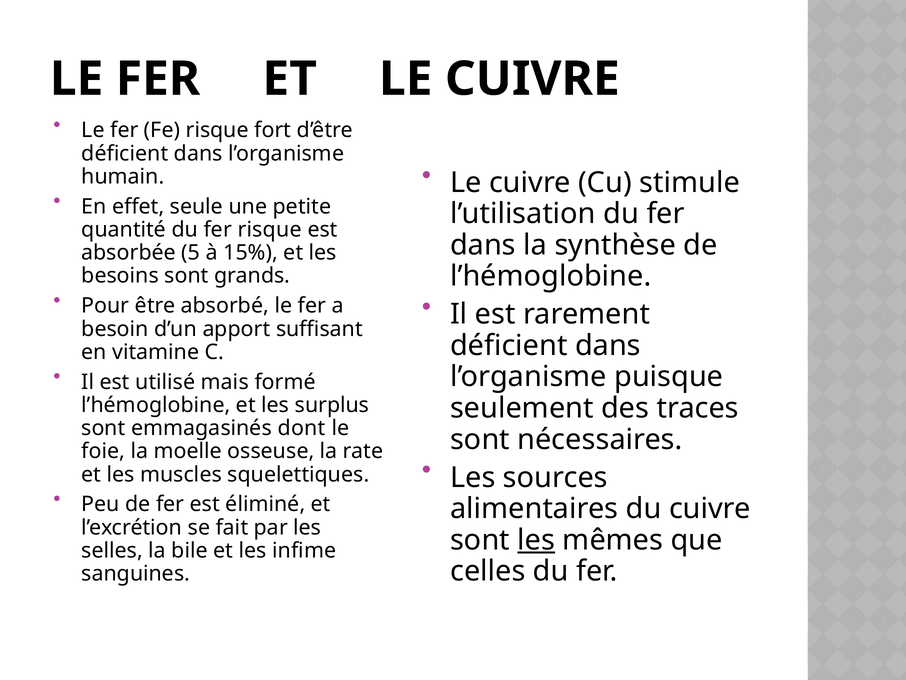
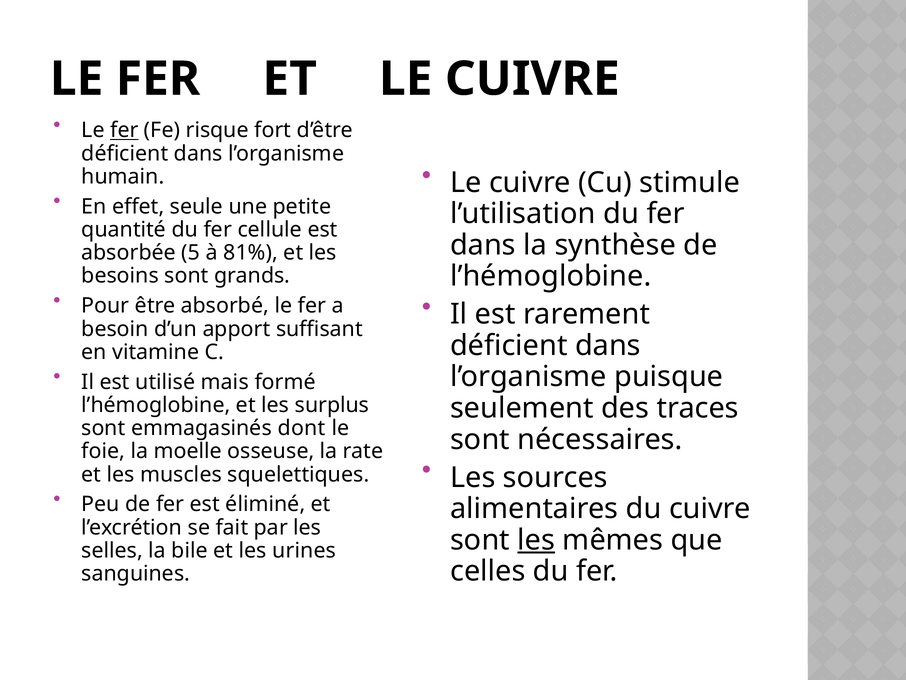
fer underline: none -> present (124, 130)
fer risque: risque -> cellule (270, 229)
15%: 15% -> 81% (251, 253)
infime: infime -> urines (304, 550)
